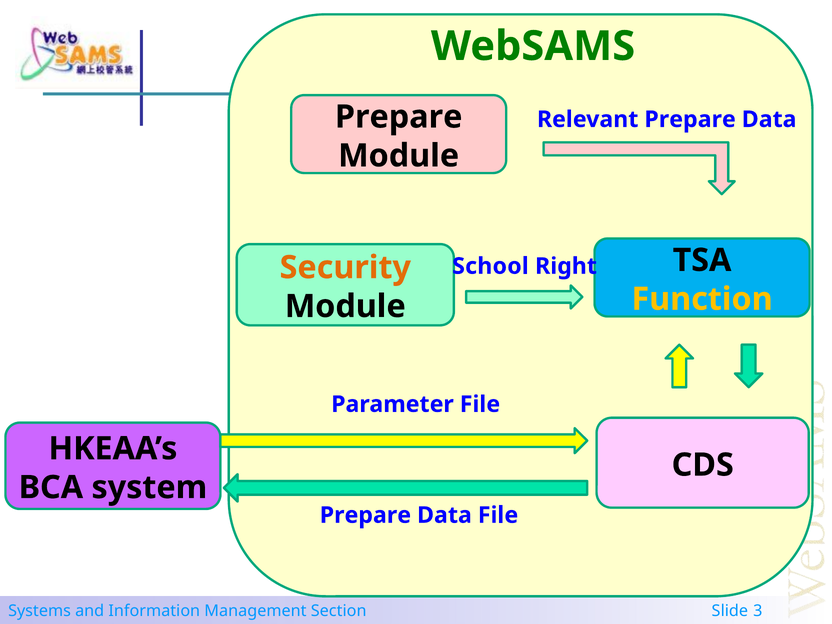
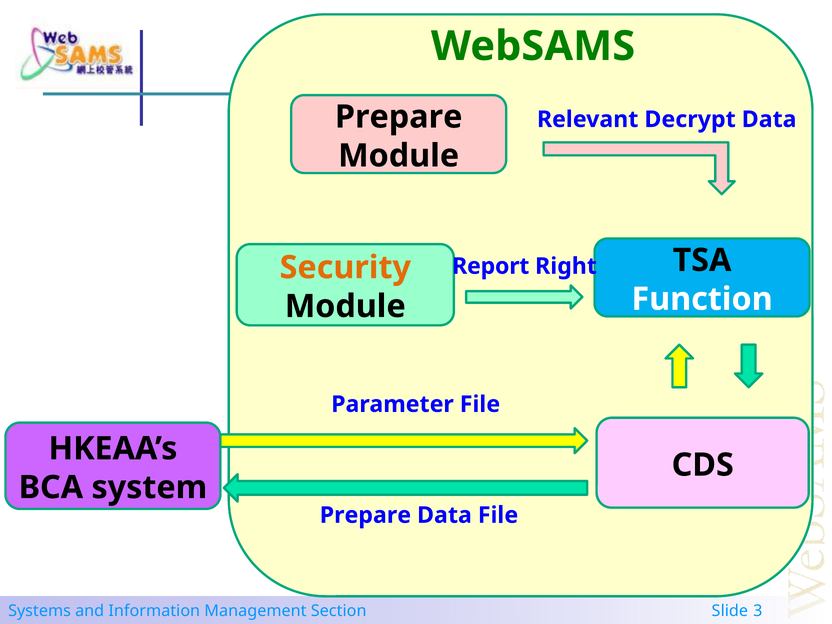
Relevant Prepare: Prepare -> Decrypt (690, 119)
School: School -> Report (491, 266)
Function colour: yellow -> white (702, 299)
